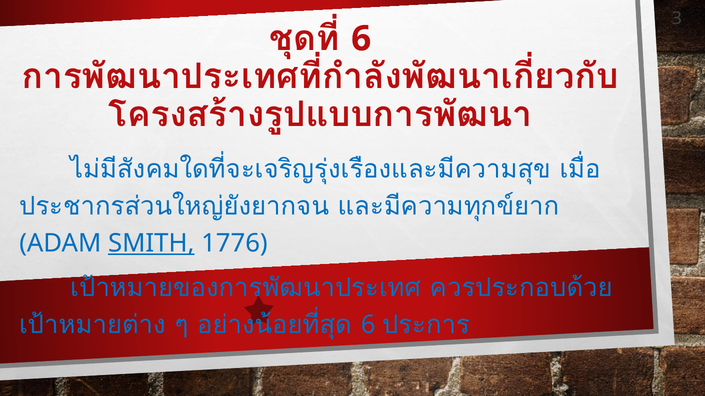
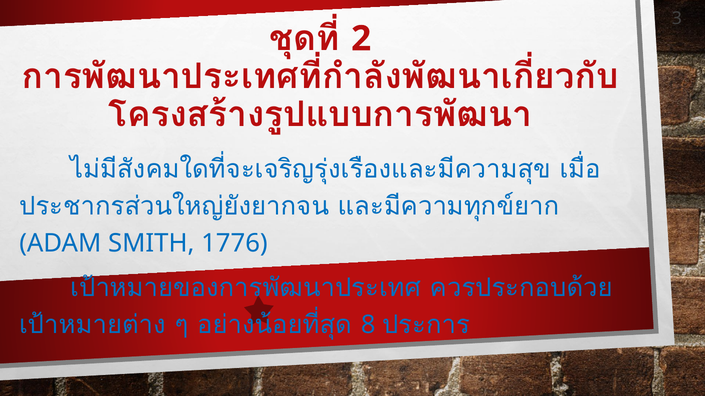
6: 6 -> 2 (361, 39)
SMITH underline: present -> none (151, 244)
6: 6 -> 8 (368, 325)
